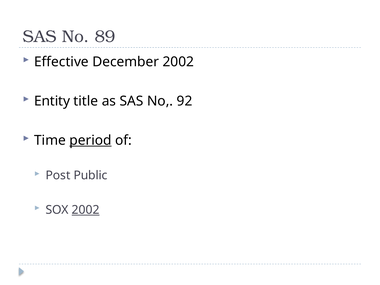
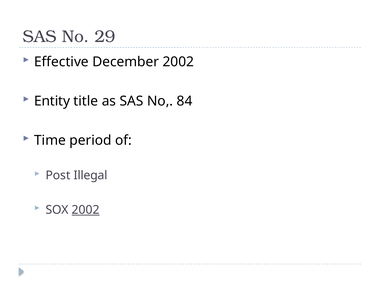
89: 89 -> 29 (105, 37)
92: 92 -> 84 (185, 101)
period underline: present -> none (91, 140)
Public: Public -> Illegal (91, 175)
